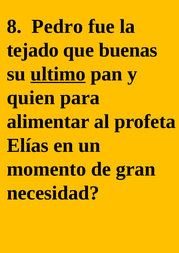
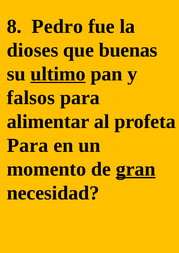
tejado: tejado -> dioses (33, 50)
quien: quien -> falsos (31, 98)
Elías: Elías -> Para (28, 146)
gran underline: none -> present (136, 169)
